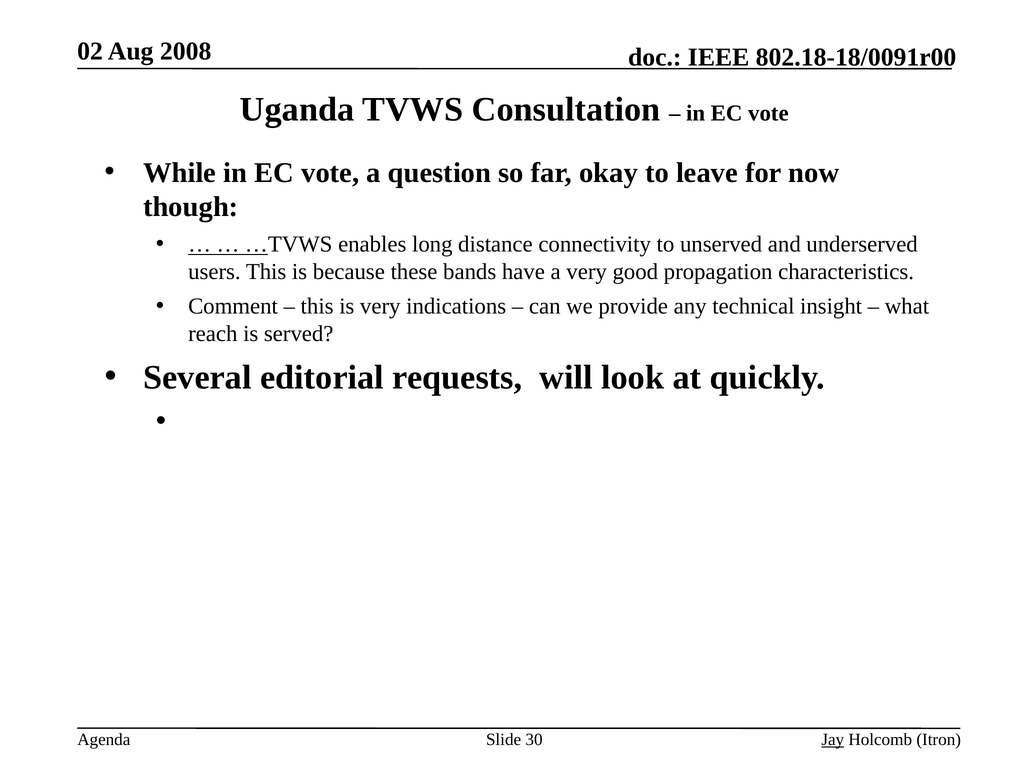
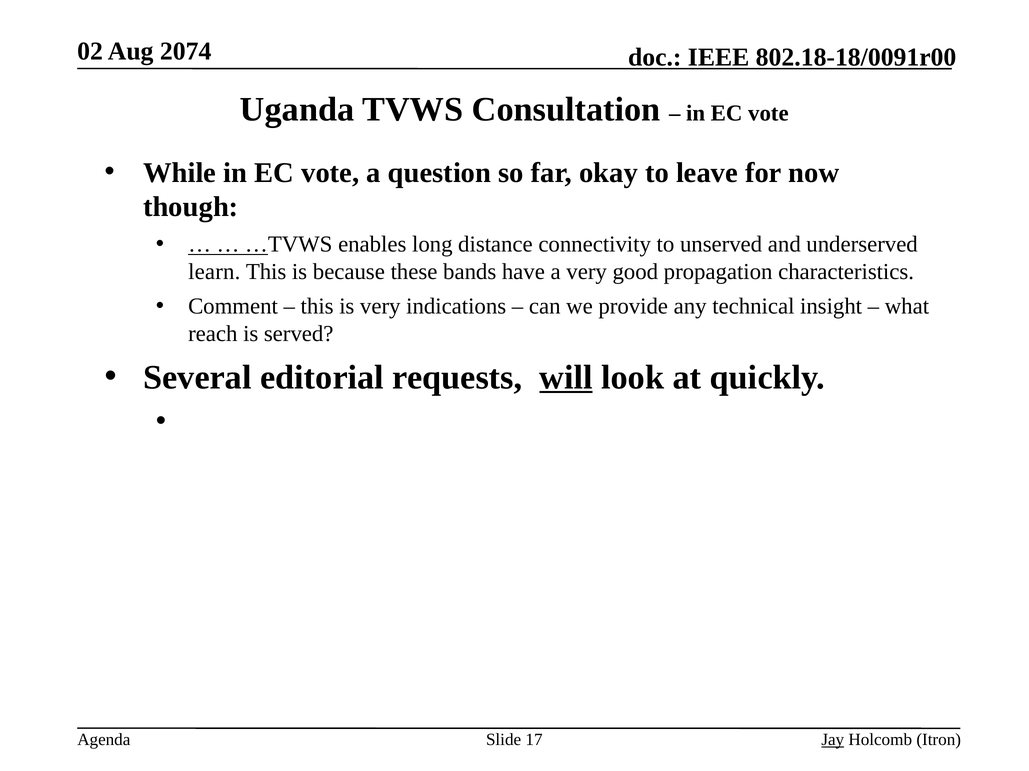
2008: 2008 -> 2074 (186, 51)
users: users -> learn (214, 272)
will underline: none -> present (566, 378)
30: 30 -> 17 (534, 740)
